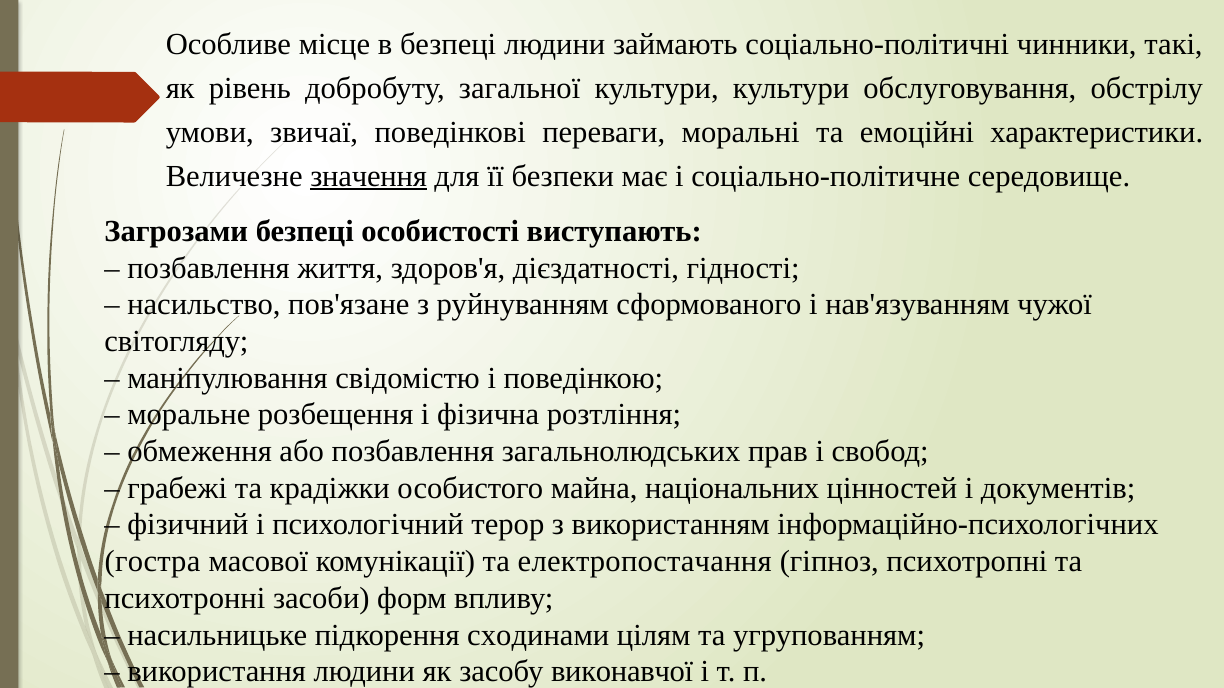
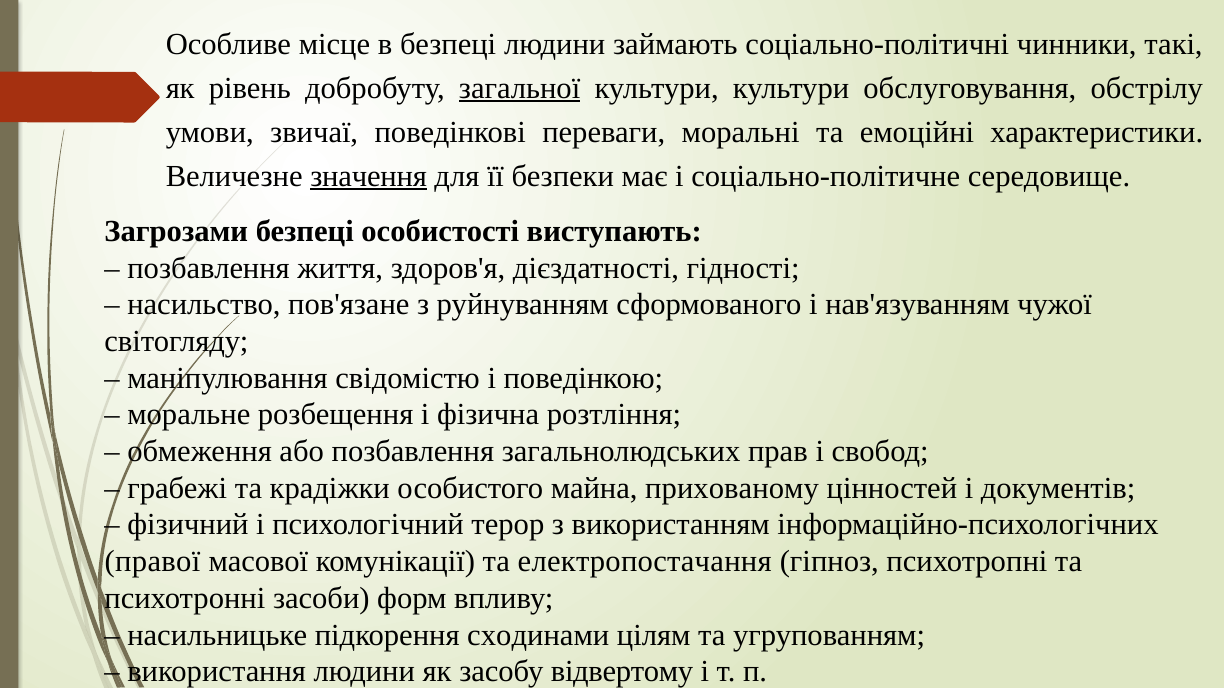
загальної underline: none -> present (520, 88)
національних: національних -> прихованому (732, 489)
гостра: гостра -> правої (152, 562)
виконавчої: виконавчої -> відвертому (622, 672)
